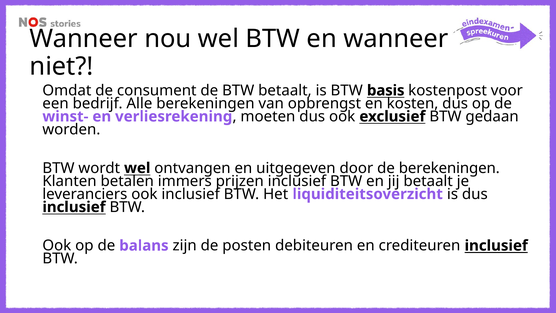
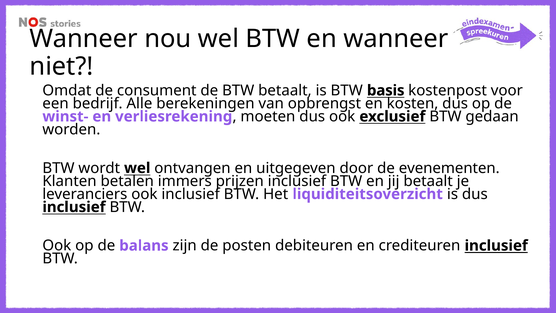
de berekeningen: berekeningen -> evenementen (449, 168)
